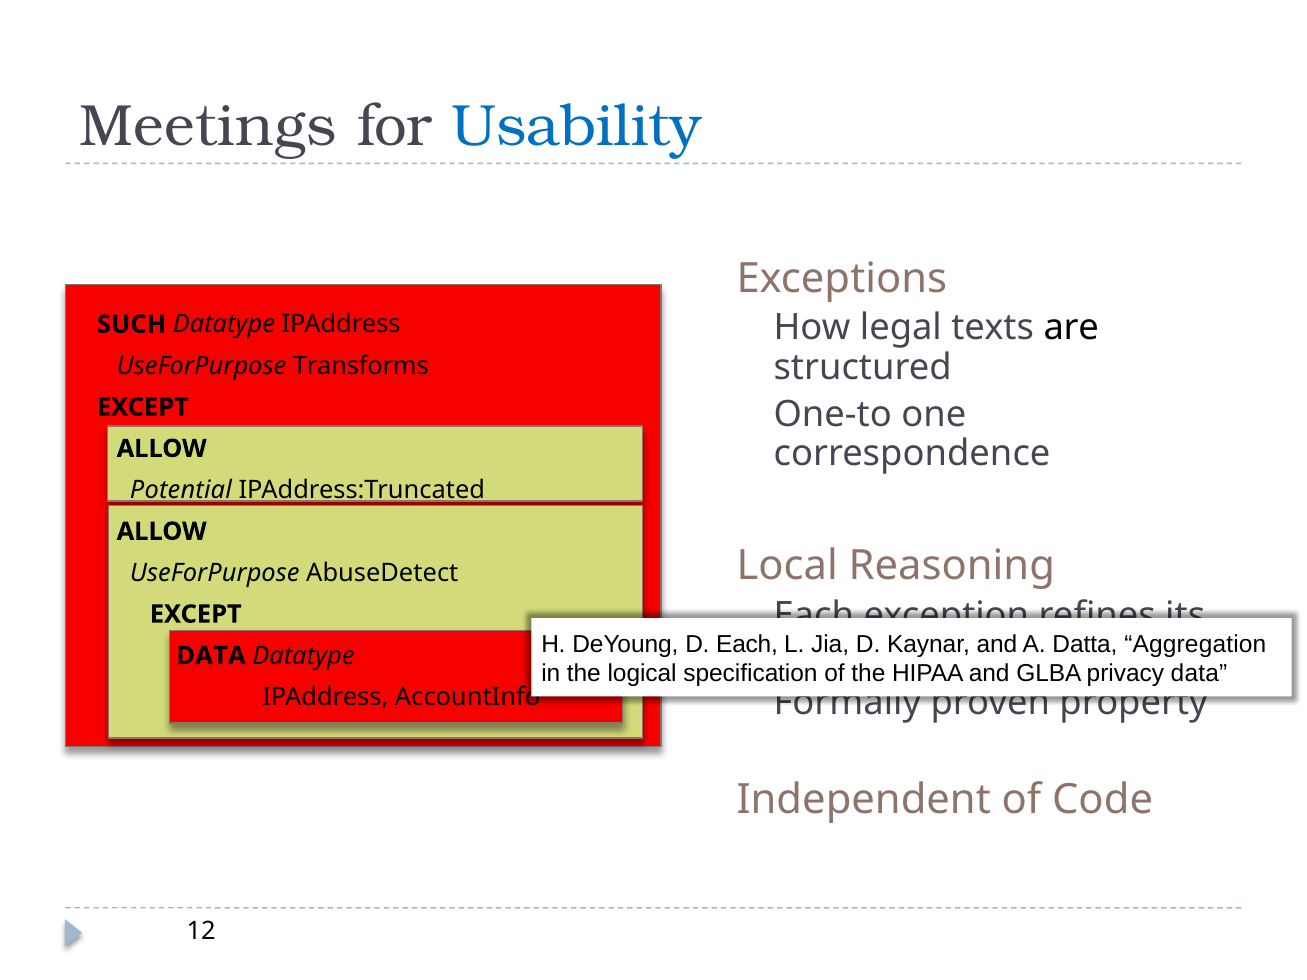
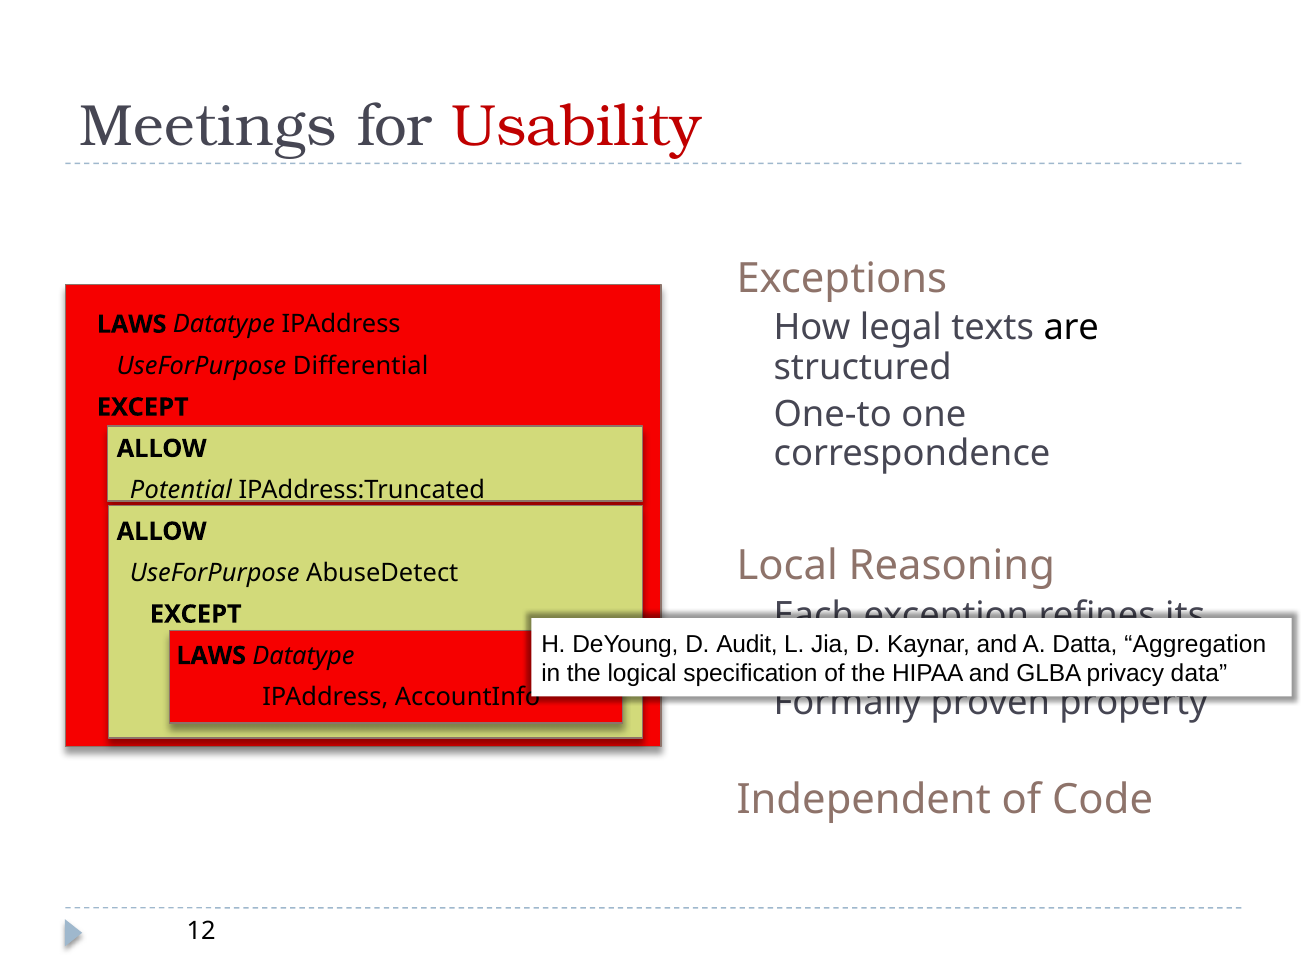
Usability colour: blue -> red (577, 126)
SUCH: SUCH -> LAWS (132, 324)
Transforms: Transforms -> Differential (361, 366)
D Each: Each -> Audit (747, 644)
DATA: DATA -> LAWS (211, 656)
